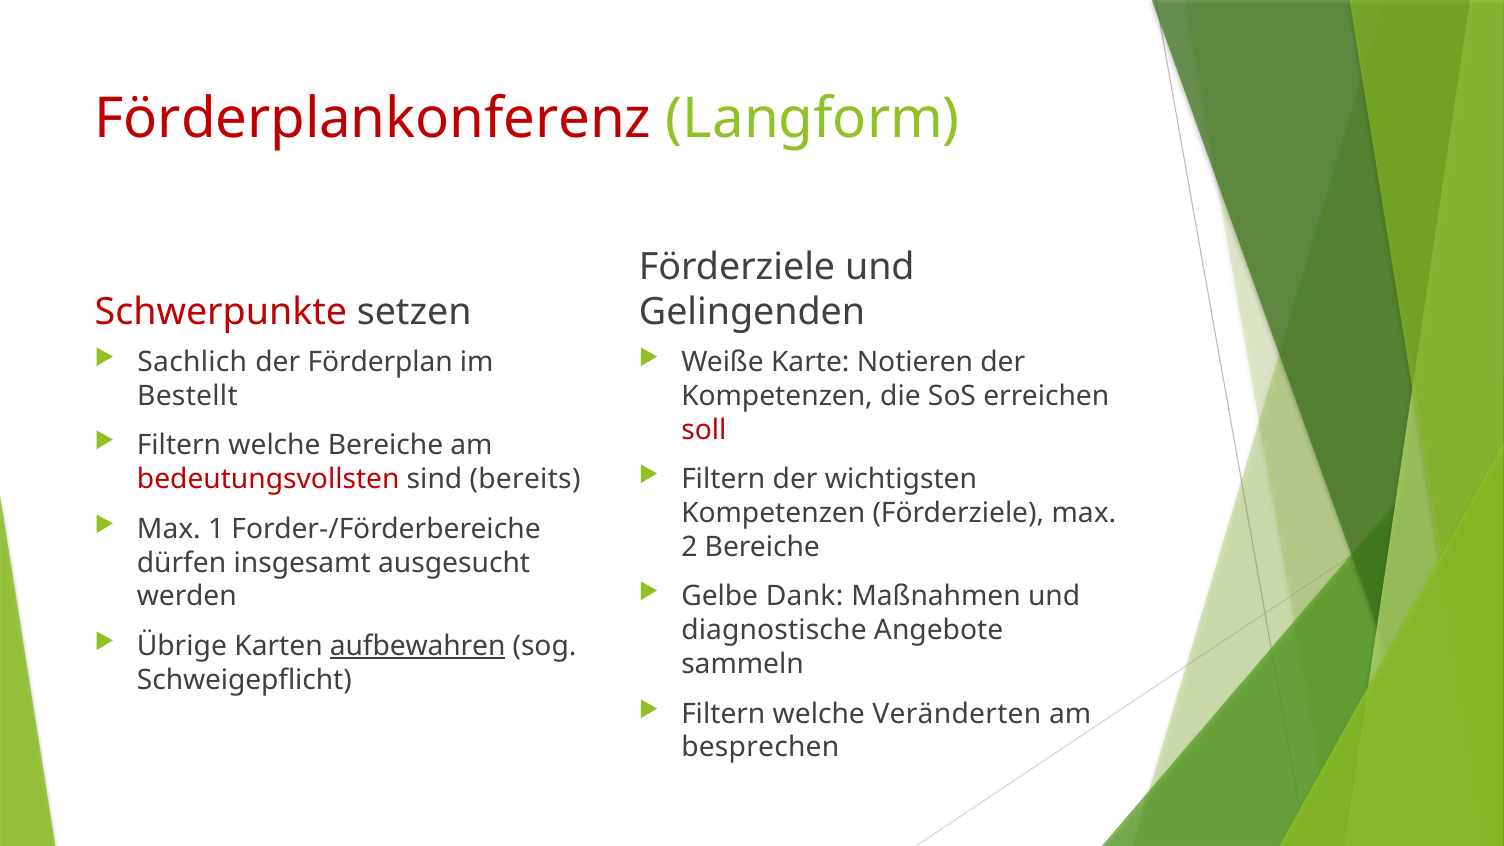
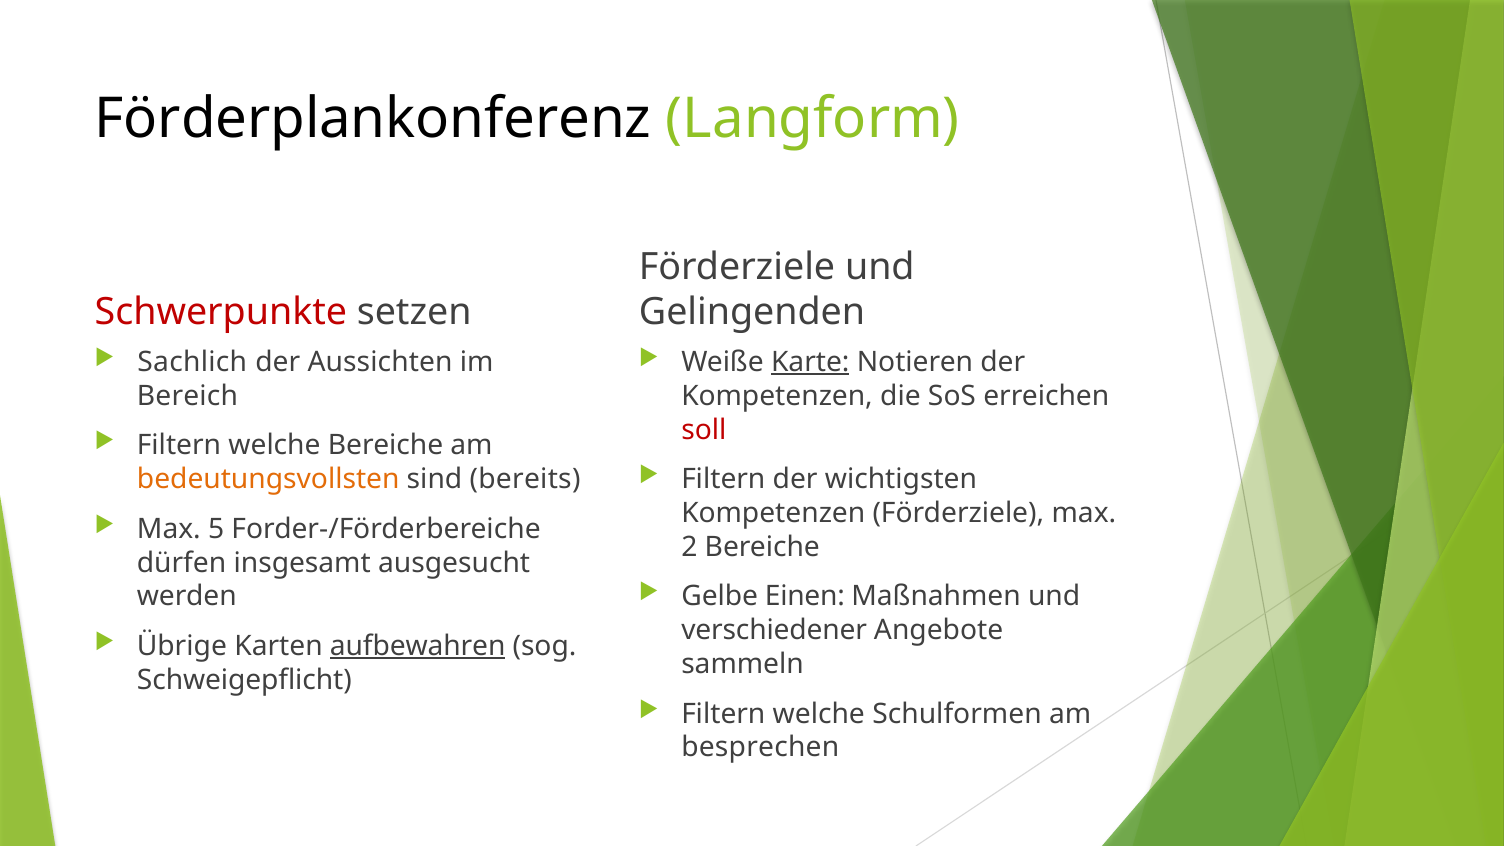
Förderplankonferenz colour: red -> black (373, 119)
Förderplan: Förderplan -> Aussichten (380, 362)
Karte underline: none -> present (810, 362)
Bestellt: Bestellt -> Bereich (188, 396)
bedeutungsvollsten colour: red -> orange (268, 479)
1: 1 -> 5 (216, 529)
Dank: Dank -> Einen (805, 597)
diagnostische: diagnostische -> verschiedener (774, 630)
Veränderten: Veränderten -> Schulformen (957, 714)
